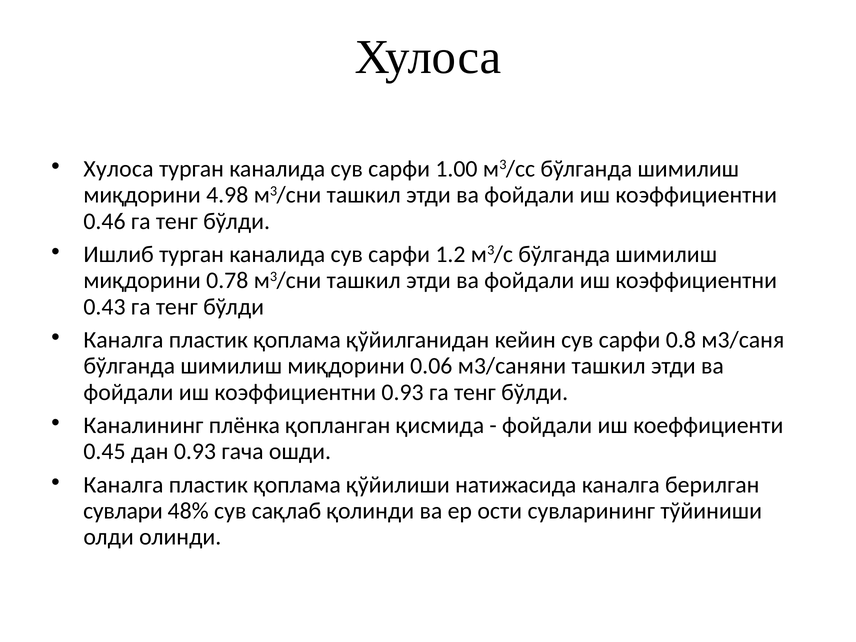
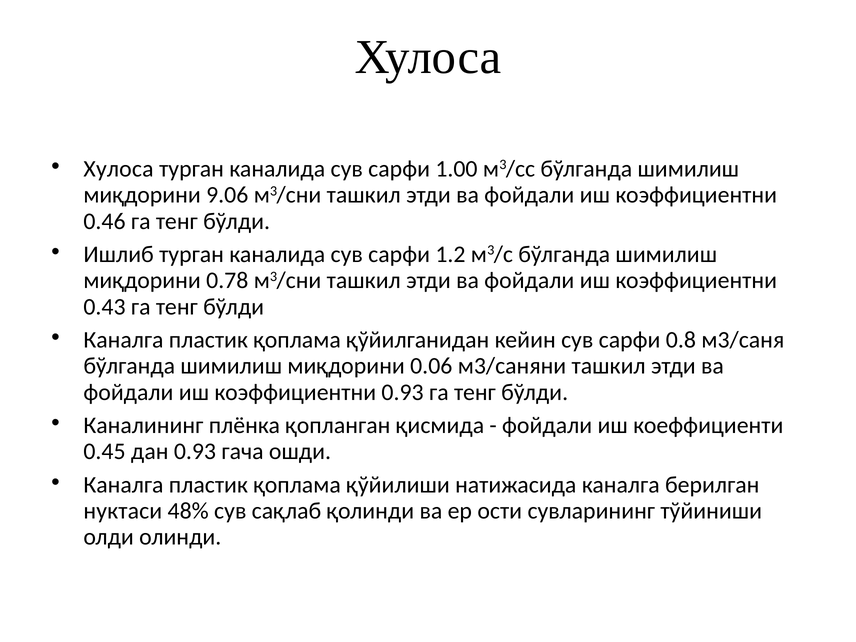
4.98: 4.98 -> 9.06 (227, 195)
сувлари: сувлари -> нуктаси (123, 511)
